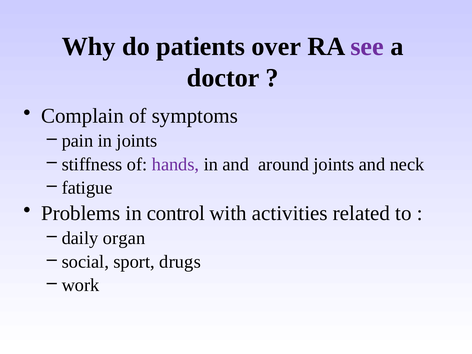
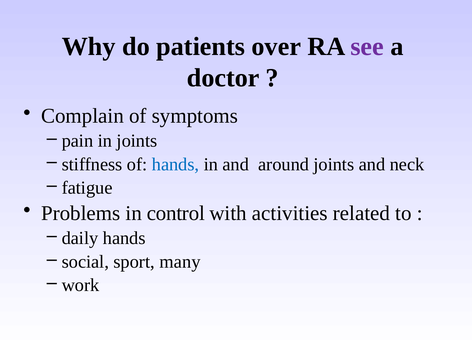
hands colour: purple -> blue (176, 164)
daily organ: organ -> hands (124, 238)
drugs: drugs -> many (180, 262)
